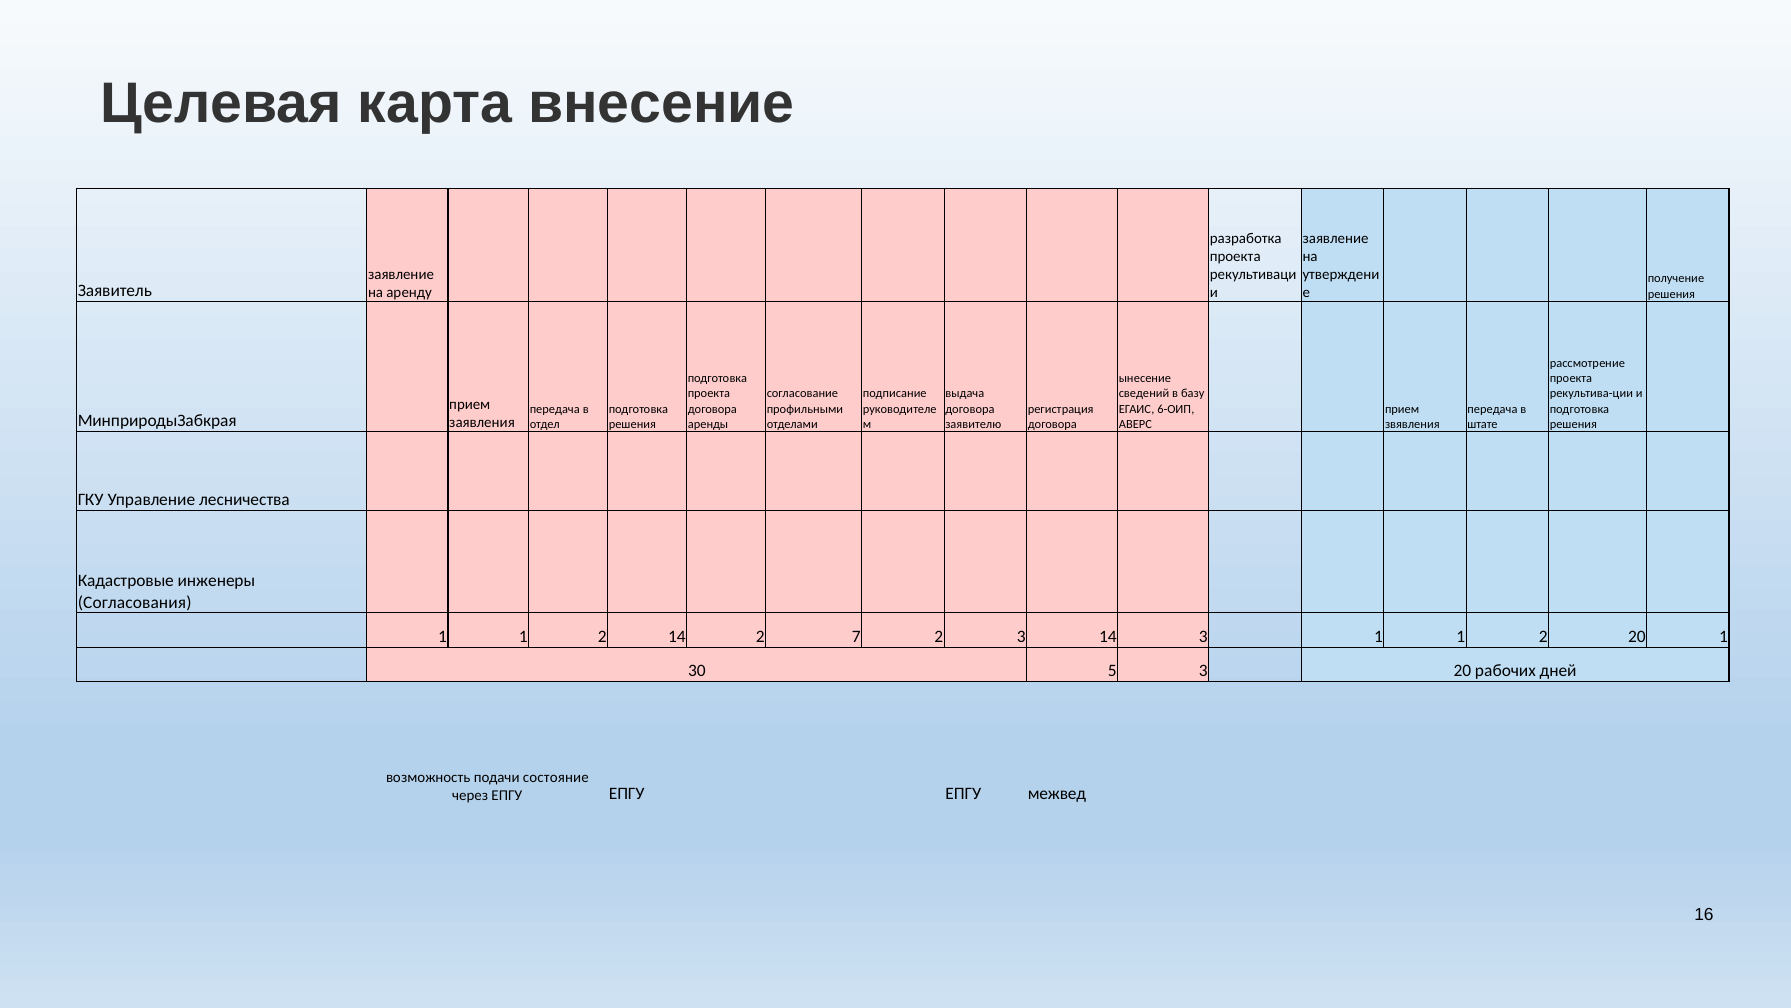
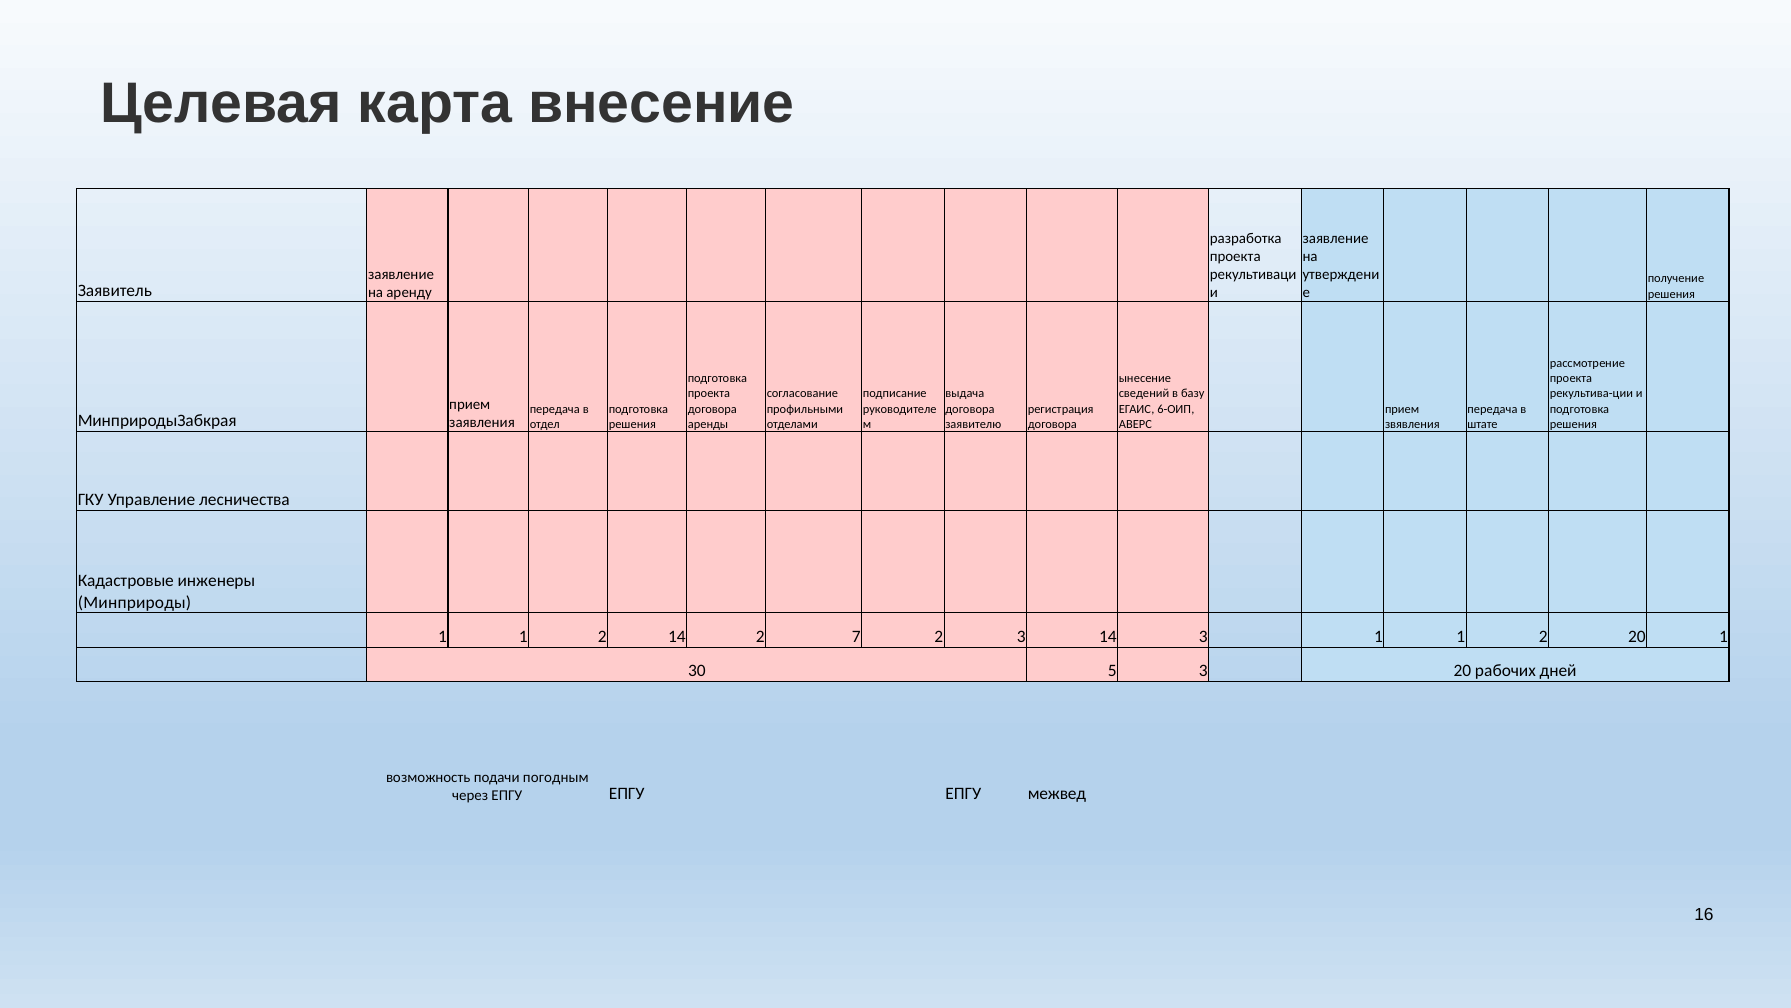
Согласования: Согласования -> Минприроды (135, 603)
состояние: состояние -> погодным (556, 778)
